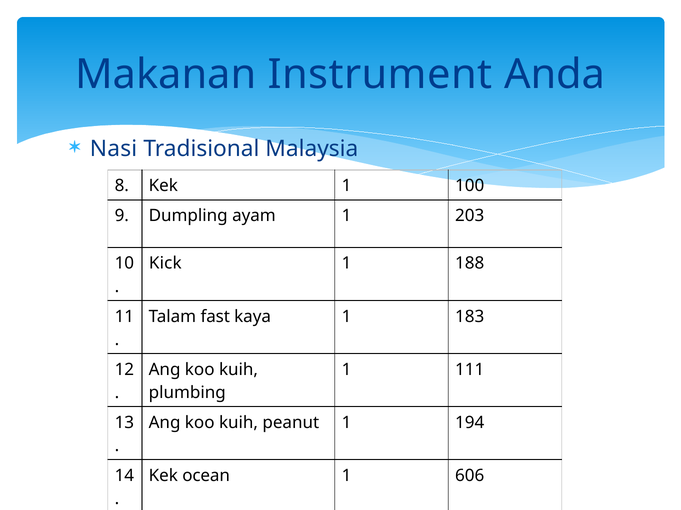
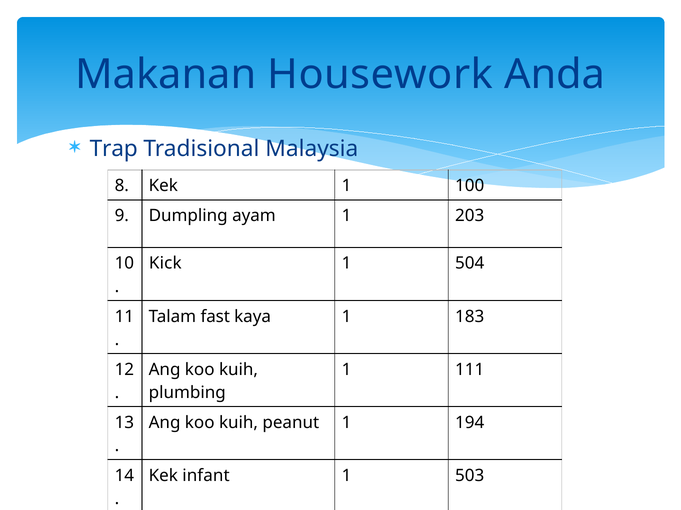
Instrument: Instrument -> Housework (380, 75)
Nasi: Nasi -> Trap (114, 149)
188: 188 -> 504 (470, 264)
ocean: ocean -> infant (206, 476)
606: 606 -> 503 (470, 476)
